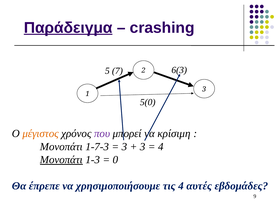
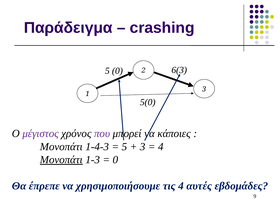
Παράδειγμα underline: present -> none (68, 28)
5 7: 7 -> 0 (117, 71)
μέγιστος colour: orange -> purple (41, 134)
κρίσιμη: κρίσιμη -> κάποιες (174, 134)
1-7-3: 1-7-3 -> 1-4-3 (97, 147)
3: 3 -> 5 (124, 147)
